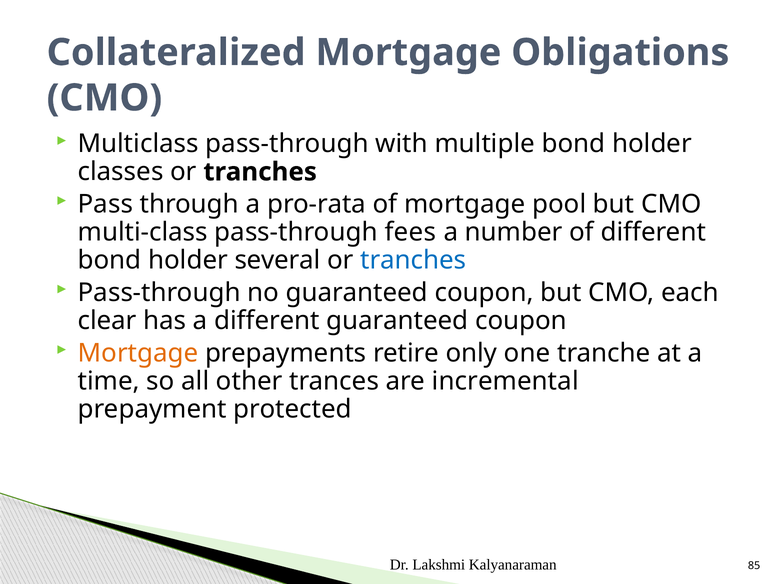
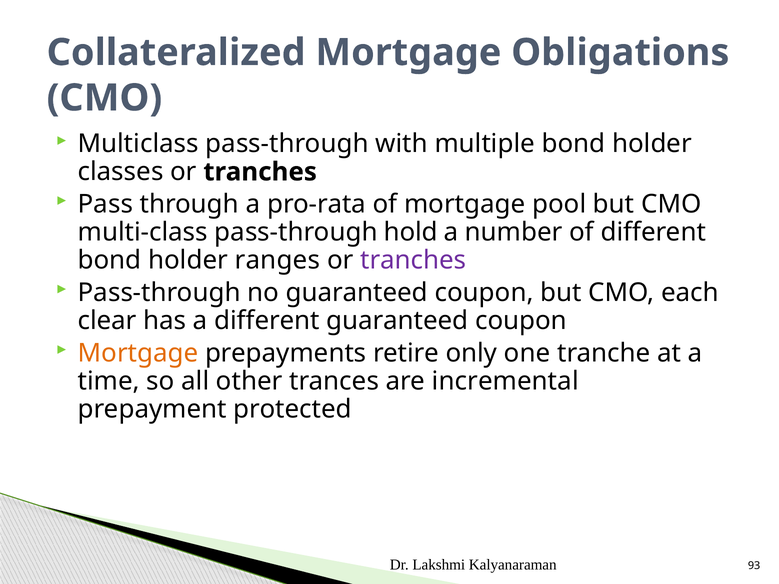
fees: fees -> hold (411, 232)
several: several -> ranges (277, 260)
tranches colour: blue -> purple (413, 260)
85: 85 -> 93 (754, 566)
